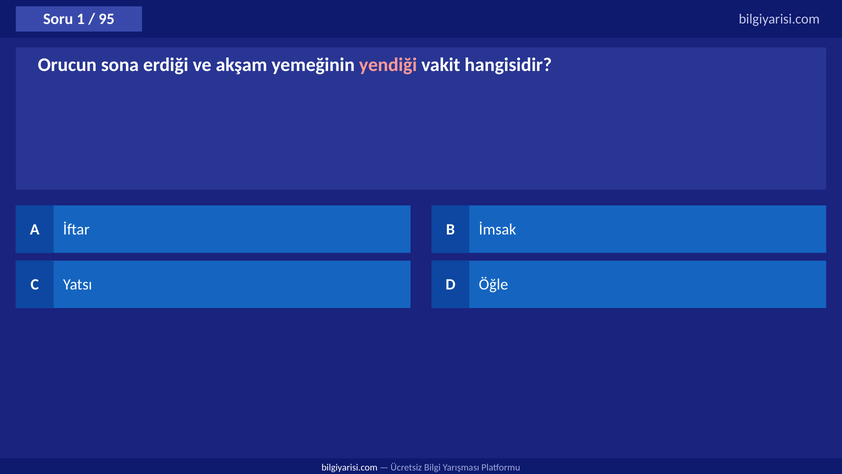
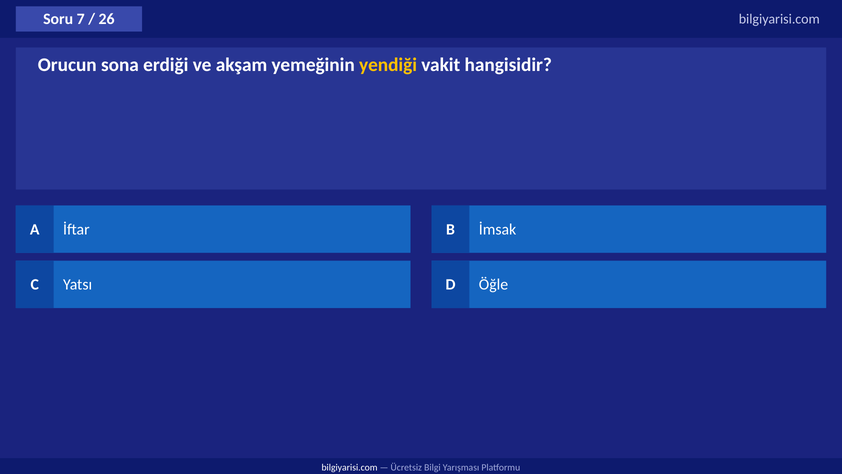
1: 1 -> 7 (81, 19)
95: 95 -> 26 (107, 19)
yendiği colour: pink -> yellow (388, 65)
